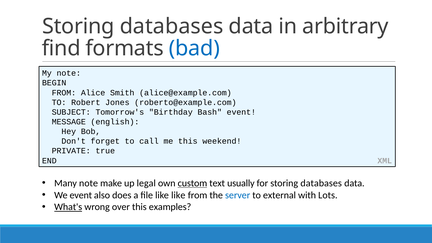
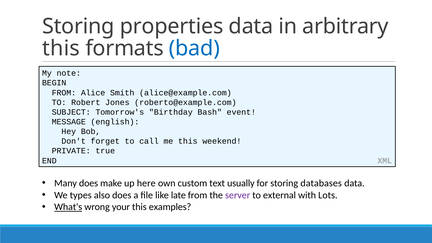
databases: databases -> properties (172, 26)
find: find -> this (61, 48)
Many note: note -> does (89, 183)
legal: legal -> here (146, 183)
custom underline: present -> none (192, 183)
We event: event -> types (81, 195)
like like: like -> late (178, 195)
server colour: blue -> purple (238, 195)
over: over -> your (121, 207)
